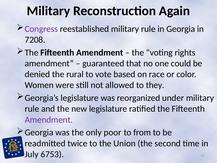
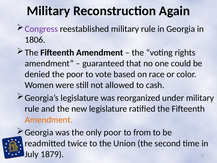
7208: 7208 -> 1806 (35, 40)
the rural: rural -> poor (75, 74)
they: they -> cash (155, 85)
Amendment colour: purple -> orange (49, 120)
6753: 6753 -> 1879 (52, 154)
